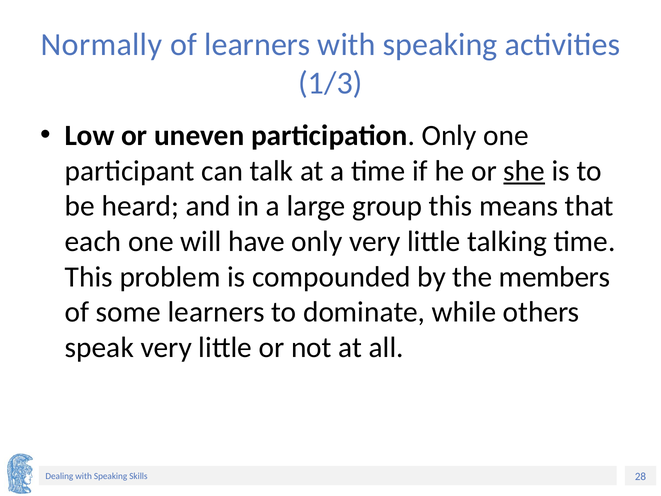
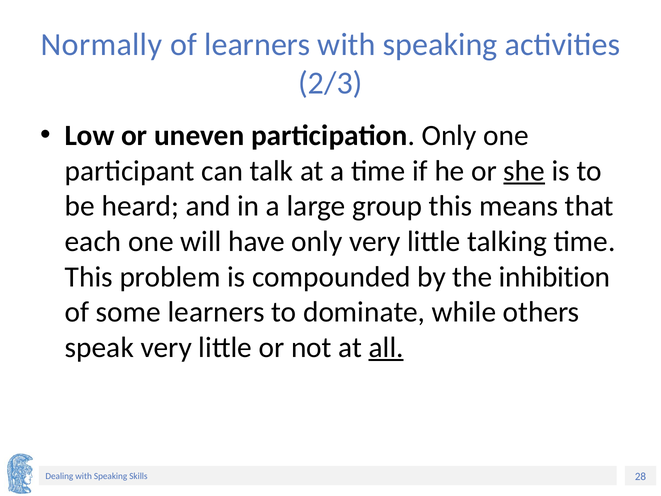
1/3: 1/3 -> 2/3 (330, 83)
members: members -> inhibition (555, 277)
all underline: none -> present (386, 347)
